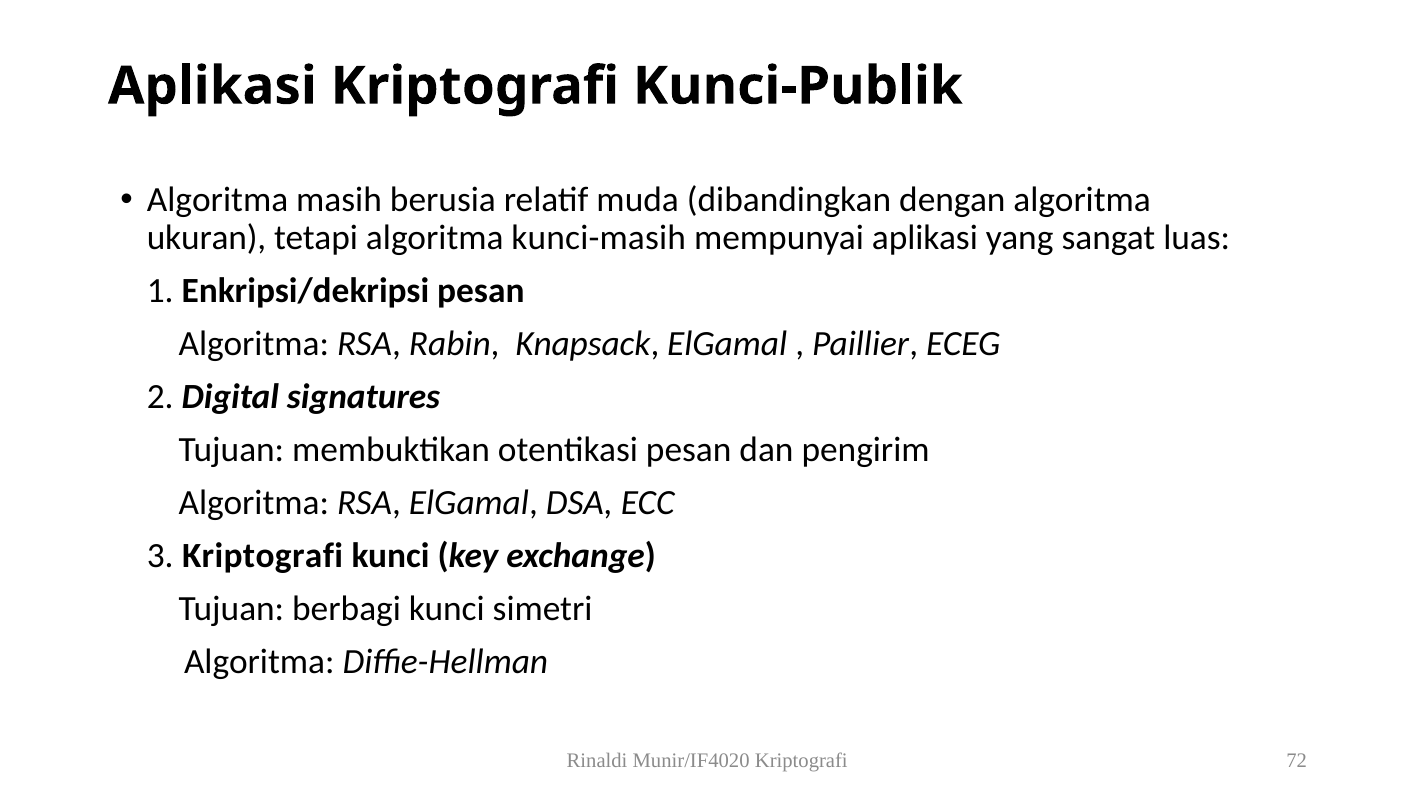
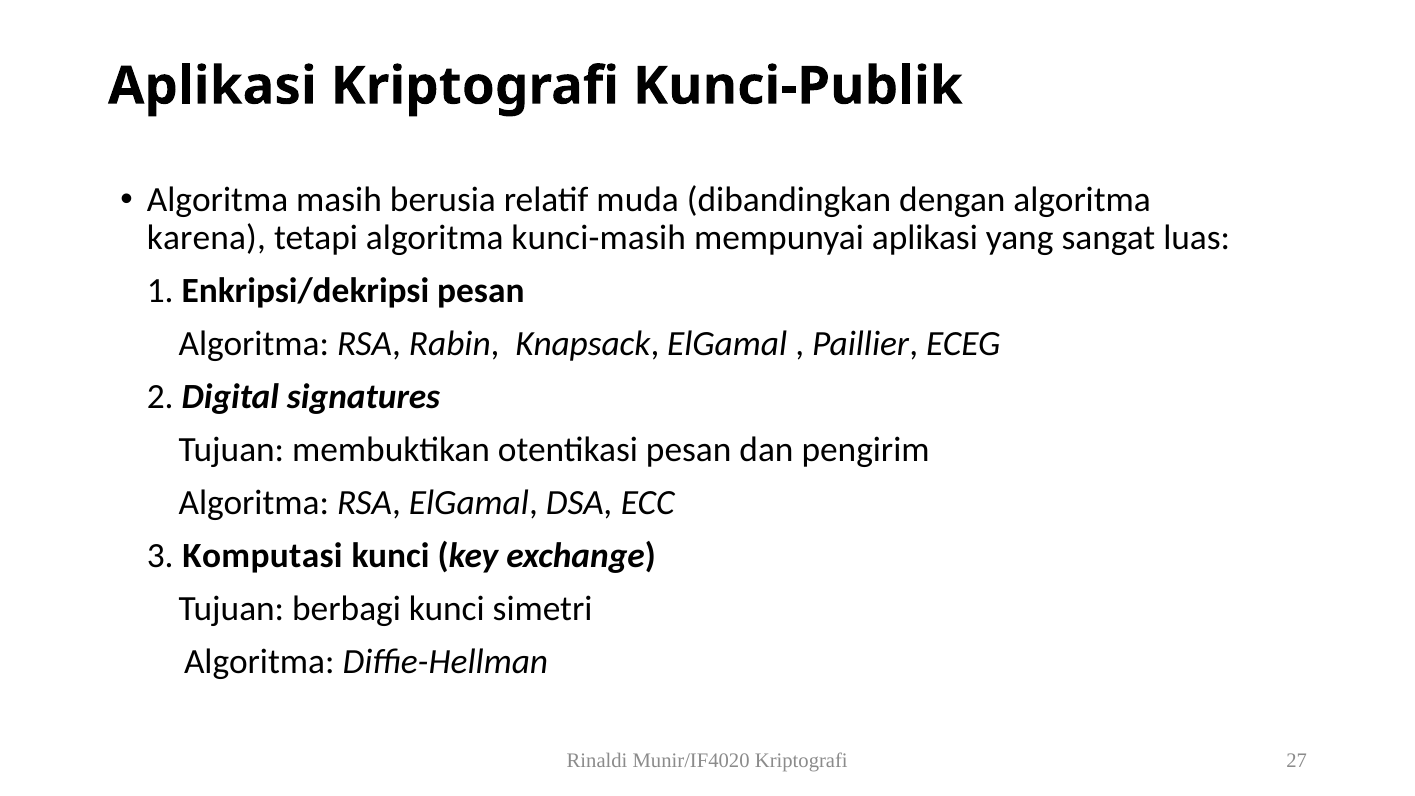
ukuran: ukuran -> karena (206, 238)
3 Kriptografi: Kriptografi -> Komputasi (263, 556)
72: 72 -> 27 (1297, 760)
